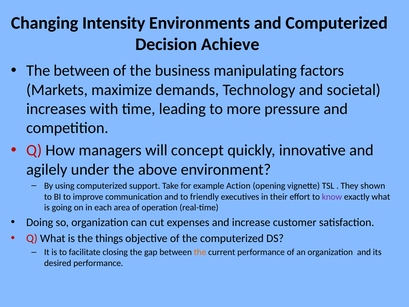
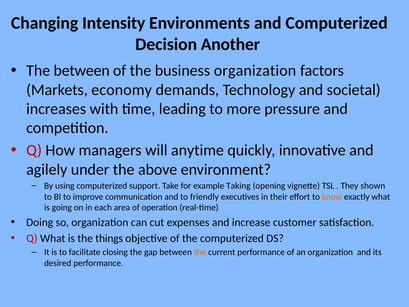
Achieve: Achieve -> Another (230, 44)
business manipulating: manipulating -> organization (255, 71)
maximize: maximize -> economy (122, 90)
concept: concept -> anytime (197, 150)
Action: Action -> Taking (238, 186)
know colour: purple -> orange (332, 197)
